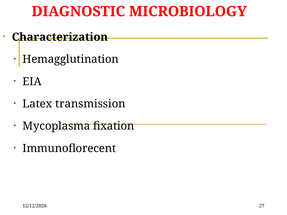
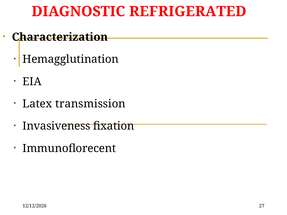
MICROBIOLOGY: MICROBIOLOGY -> REFRIGERATED (188, 11)
Mycoplasma: Mycoplasma -> Invasiveness (56, 126)
